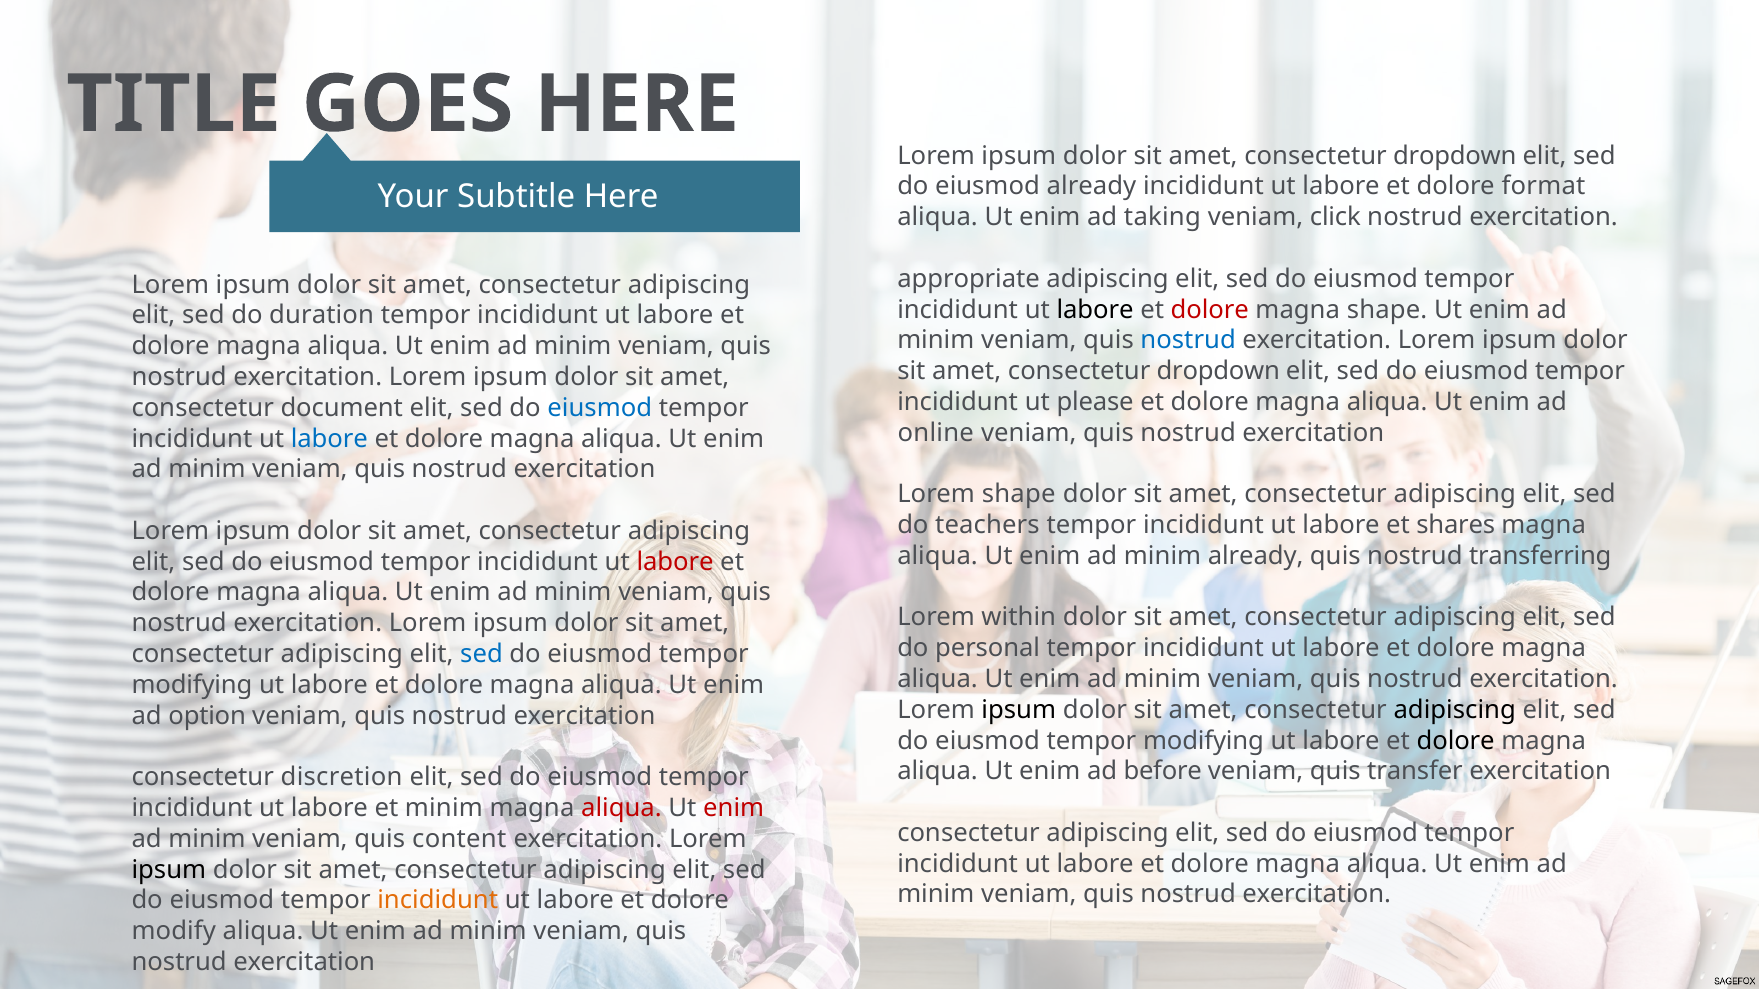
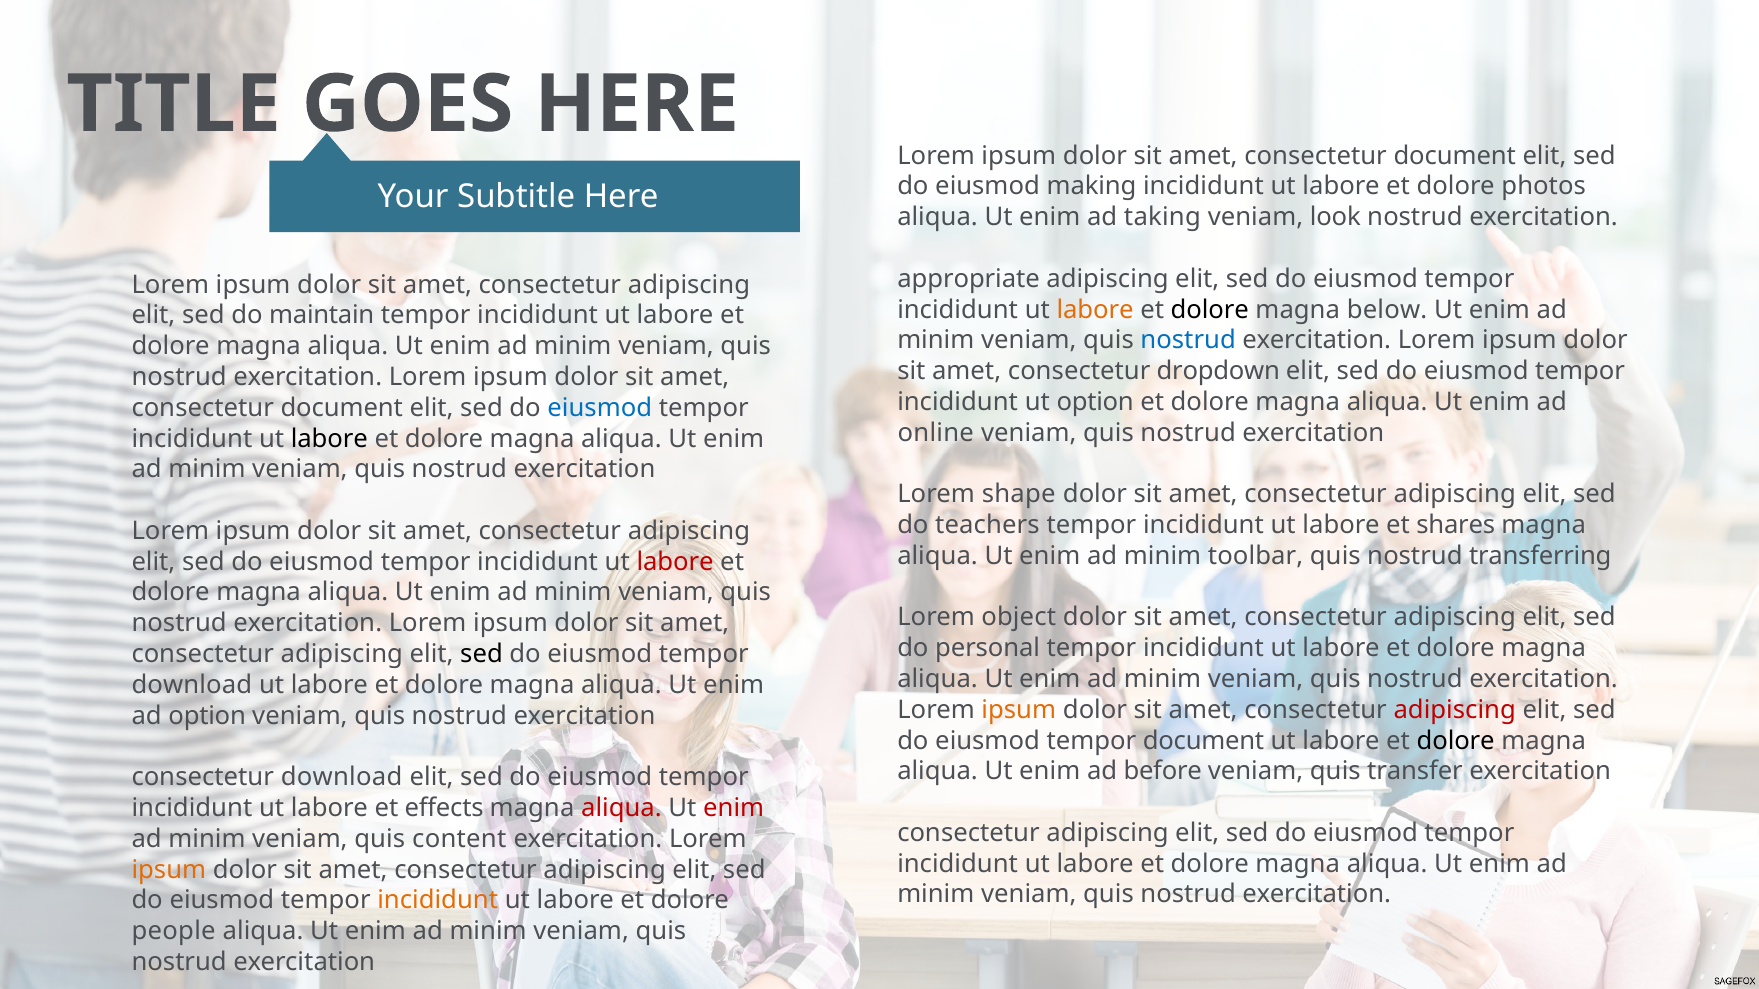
dropdown: dropdown -> document (1455, 156)
eiusmod already: already -> making (1092, 187)
format: format -> photos (1544, 187)
click: click -> look (1335, 217)
labore colour: black -> orange (1095, 310)
dolore colour: red -> black (1210, 310)
magna shape: shape -> below (1387, 310)
duration: duration -> maintain (322, 316)
ut please: please -> option (1095, 402)
labore colour: blue -> black (329, 439)
minim already: already -> toolbar (1256, 556)
within: within -> object (1019, 618)
sed colour: blue -> black (481, 654)
modifying: modifying -> download (192, 685)
ipsum colour: black -> orange (1019, 710)
adipiscing colour: black -> red (1455, 710)
modifying: modifying -> document (1204, 741)
consectetur discretion: discretion -> download (342, 778)
et minim: minim -> effects (444, 808)
ipsum colour: black -> orange (169, 870)
modify: modify -> people (174, 932)
